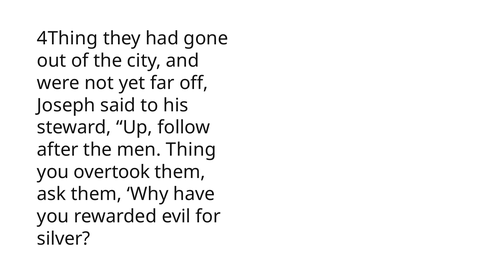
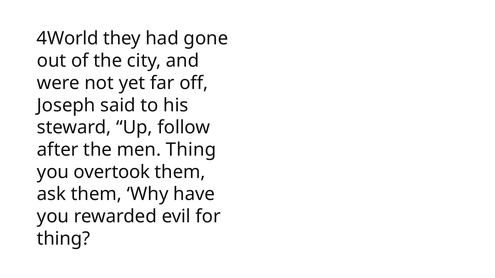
4Thing: 4Thing -> 4World (68, 39)
silver: silver -> thing (64, 239)
